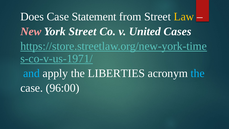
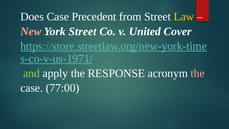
Statement: Statement -> Precedent (94, 17)
Cases: Cases -> Cover (178, 31)
and colour: light blue -> light green (31, 73)
LIBERTIES: LIBERTIES -> RESPONSE (116, 73)
the colour: light blue -> pink (198, 73)
96:00: 96:00 -> 77:00 (63, 88)
